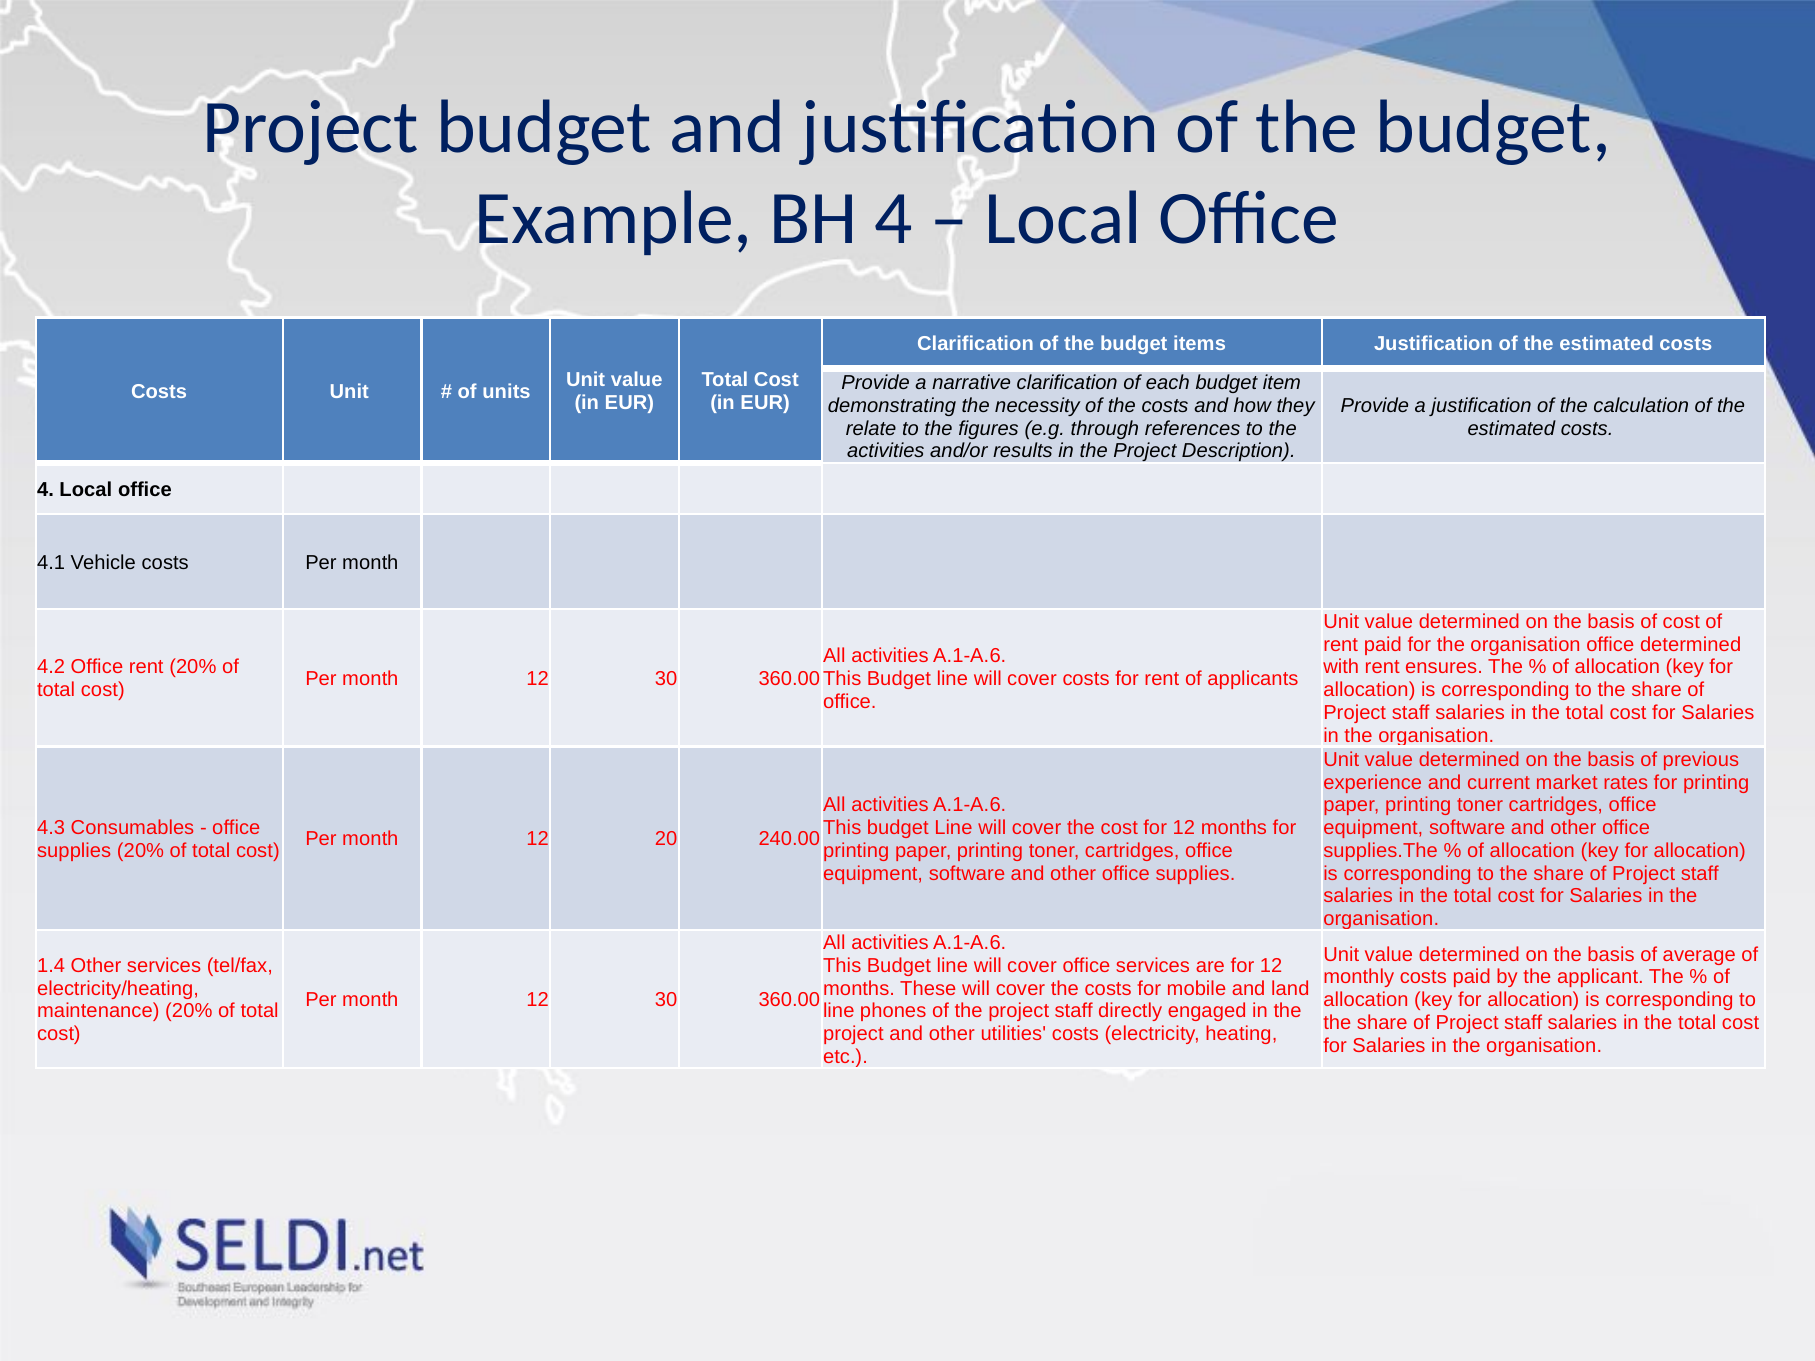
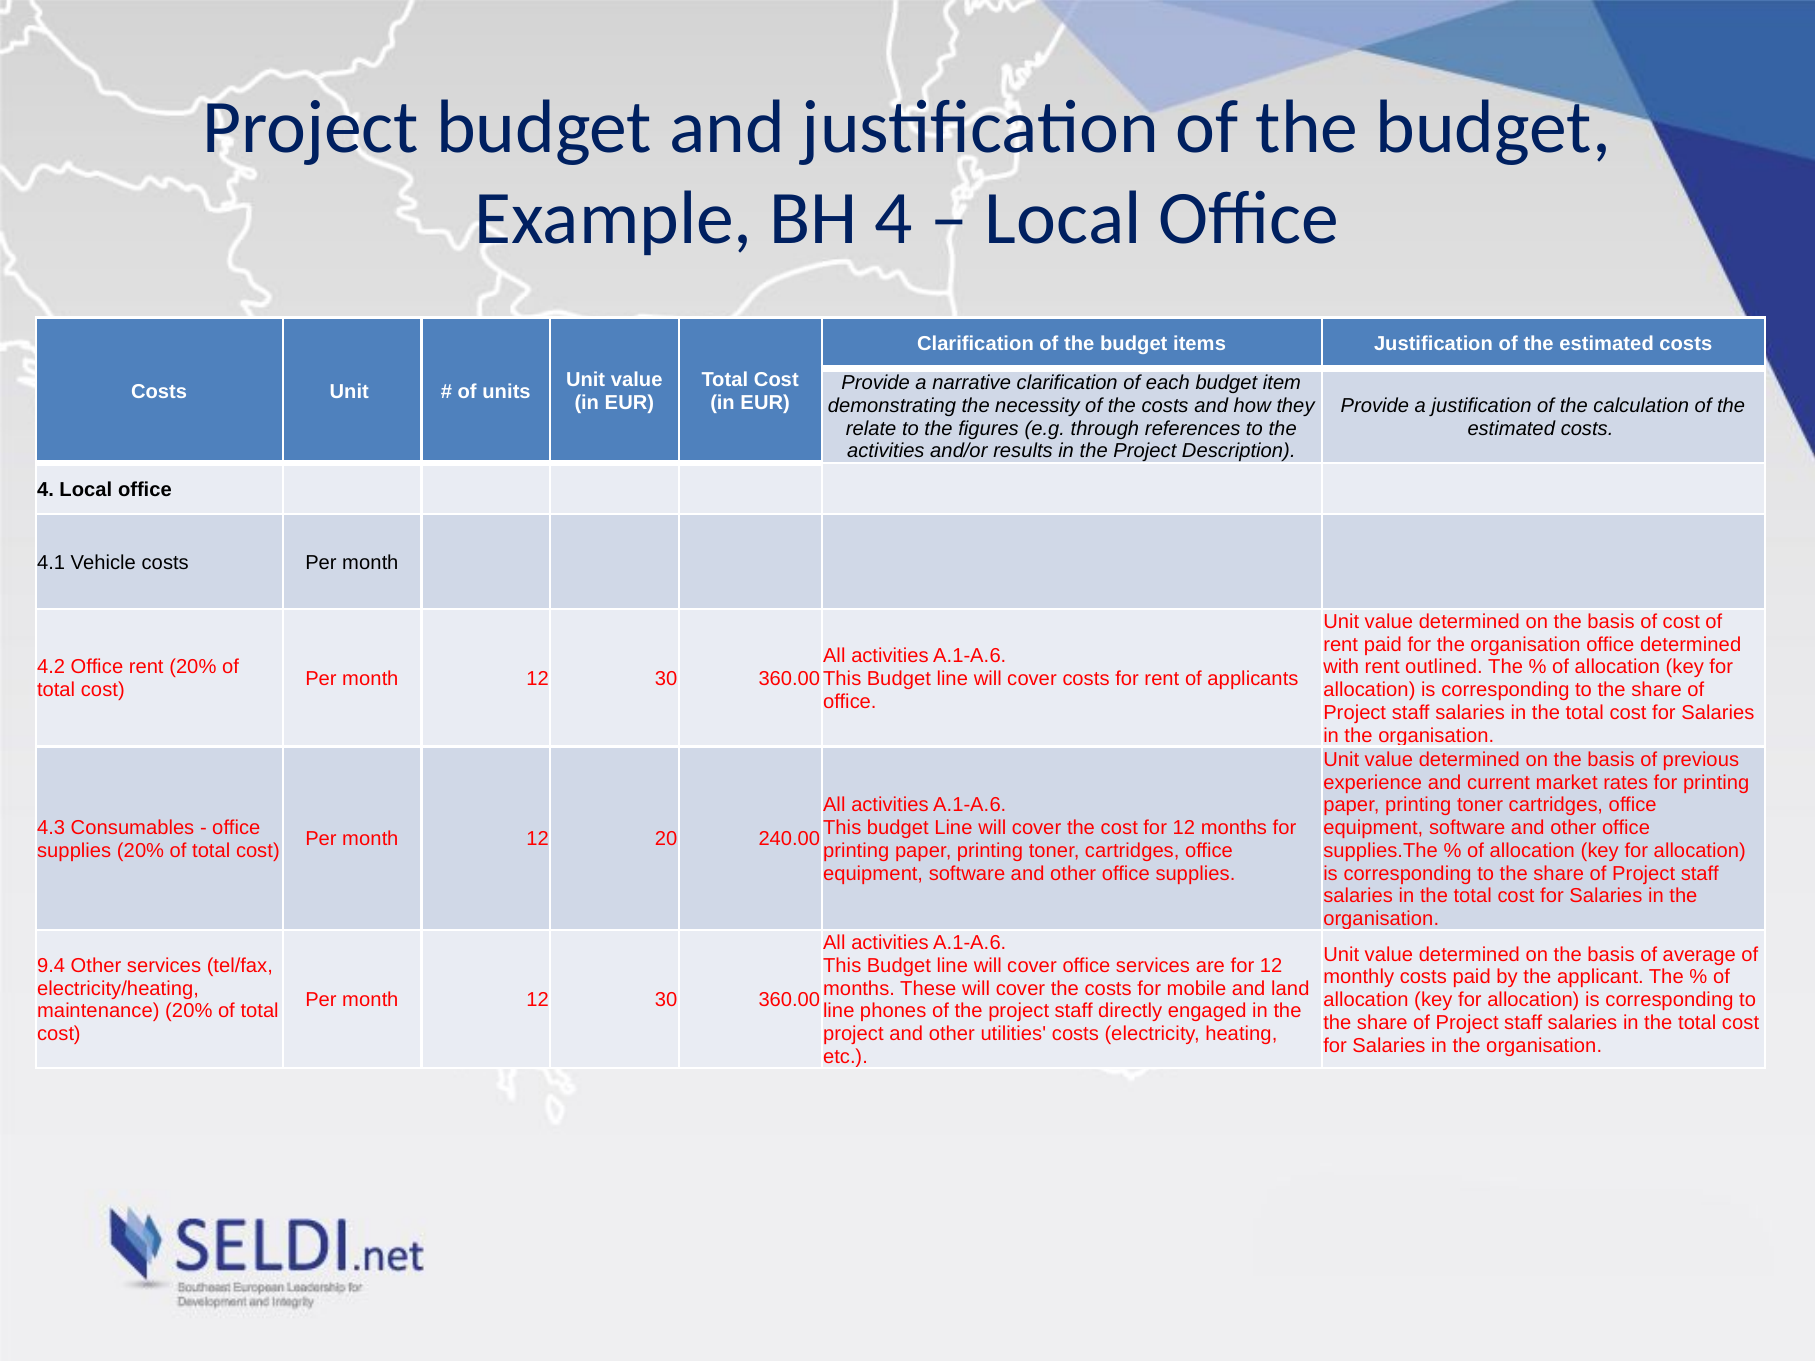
ensures: ensures -> outlined (1444, 667)
1.4: 1.4 -> 9.4 (51, 966)
